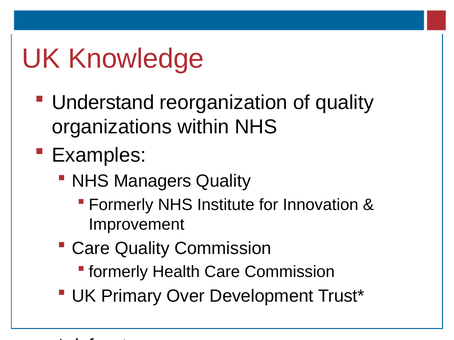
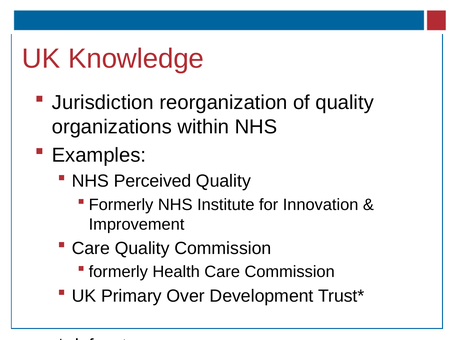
Understand: Understand -> Jurisdiction (103, 103)
Managers: Managers -> Perceived (153, 181)
